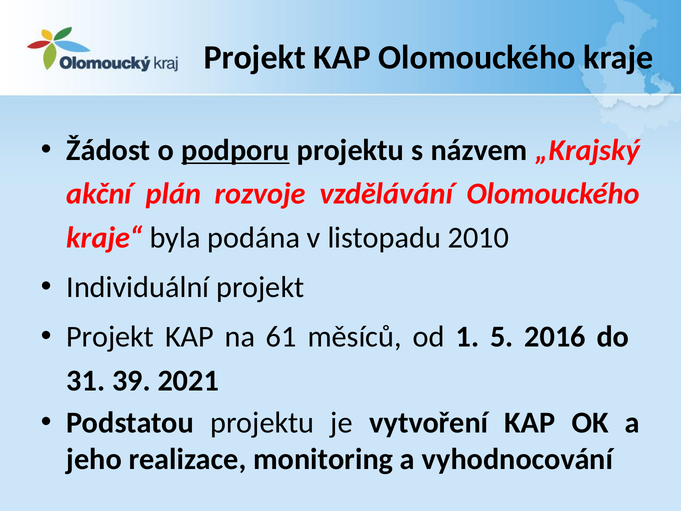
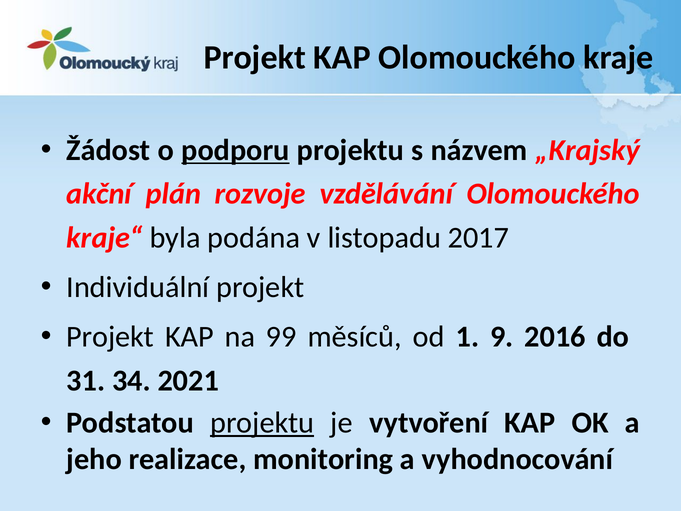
2010: 2010 -> 2017 (478, 237)
61: 61 -> 99 (281, 337)
5: 5 -> 9 (502, 337)
39: 39 -> 34 (131, 380)
projektu underline: none -> present (262, 423)
